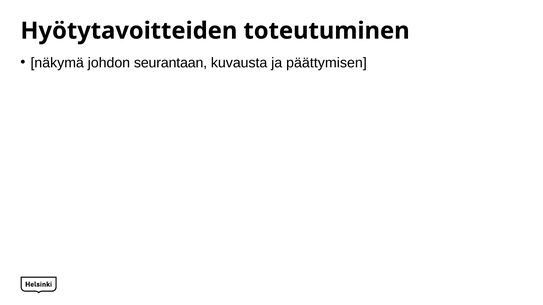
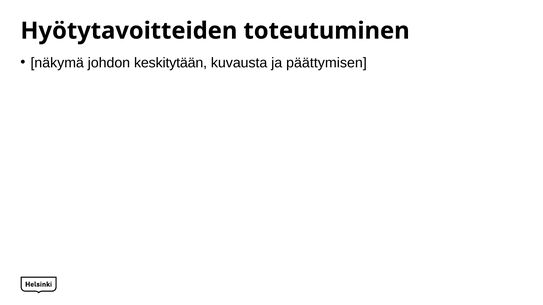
seurantaan: seurantaan -> keskitytään (171, 63)
